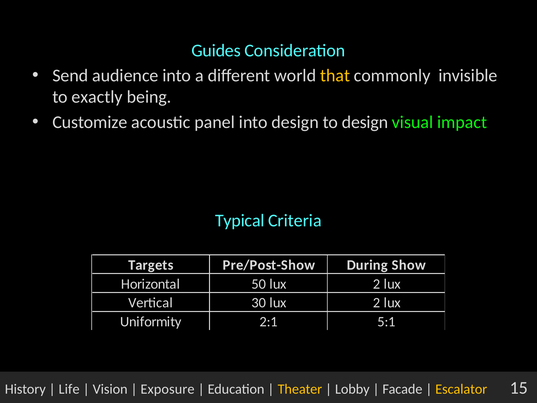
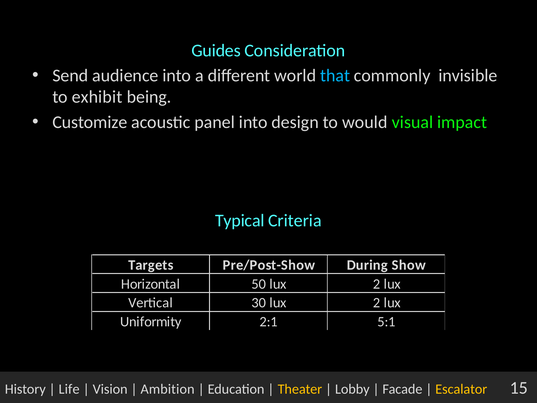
that colour: yellow -> light blue (335, 76)
exactly: exactly -> exhibit (97, 97)
to design: design -> would (365, 122)
Exposure: Exposure -> Ambition (168, 389)
